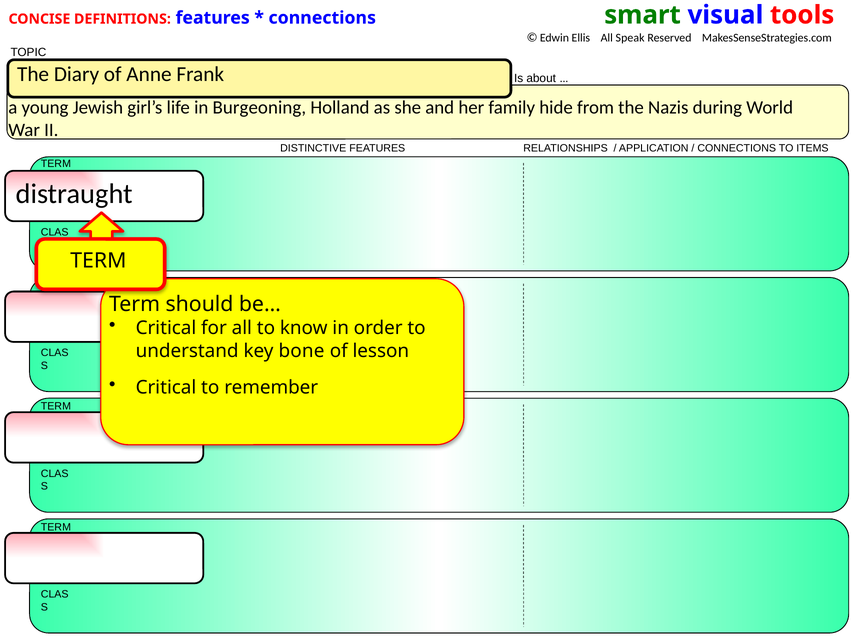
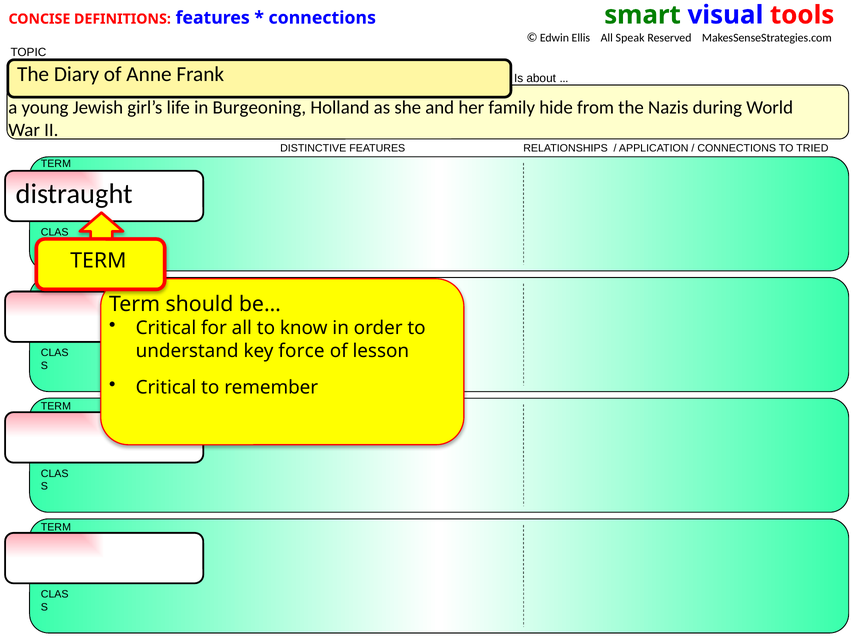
ITEMS: ITEMS -> TRIED (812, 148)
bone: bone -> force (301, 351)
